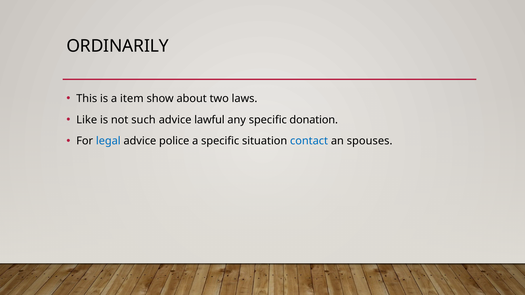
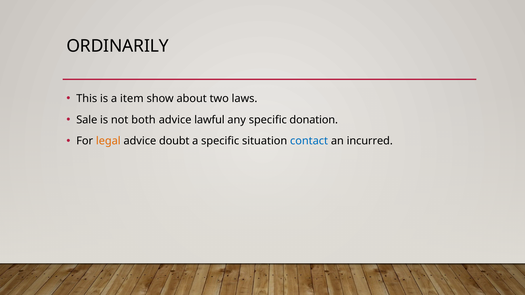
Like: Like -> Sale (87, 120)
such: such -> both (143, 120)
legal colour: blue -> orange (108, 141)
police: police -> doubt (174, 141)
spouses: spouses -> incurred (370, 141)
